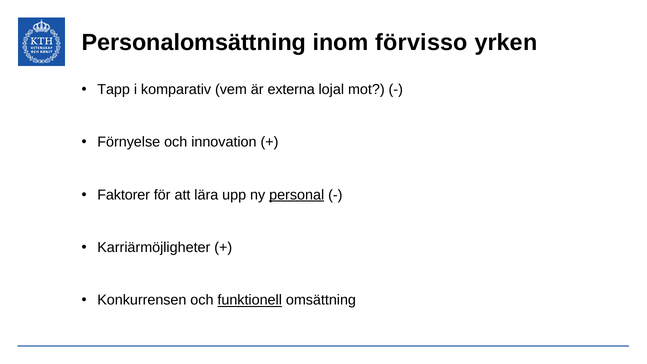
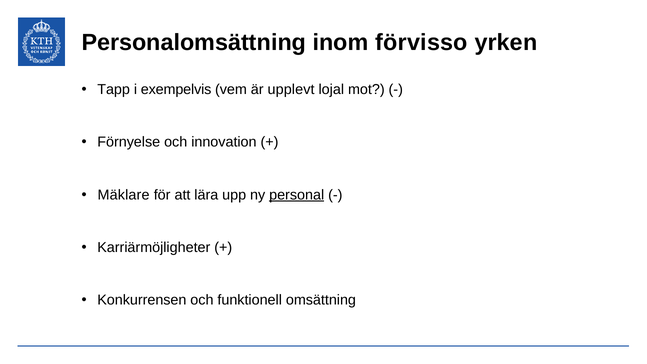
komparativ: komparativ -> exempelvis (176, 90)
externa: externa -> upplevt (291, 90)
Faktorer: Faktorer -> Mäklare (124, 195)
funktionell underline: present -> none (250, 300)
